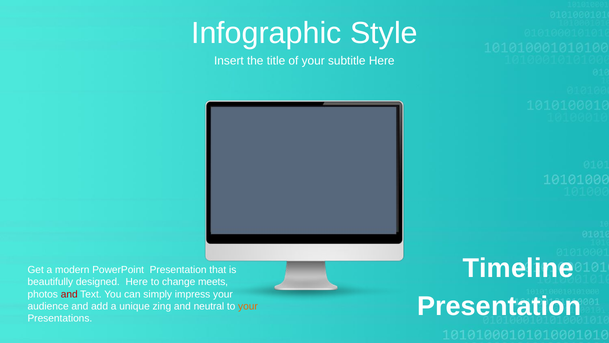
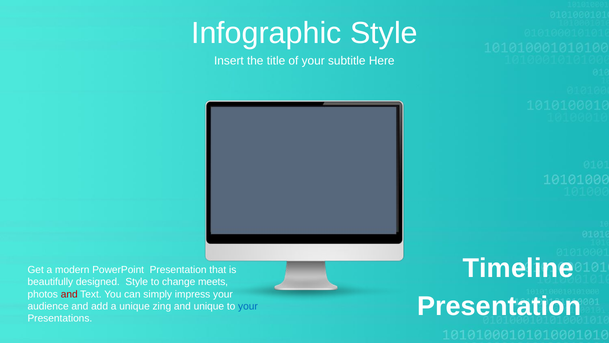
designed Here: Here -> Style (137, 282)
and neutral: neutral -> unique (209, 306)
your colour: orange -> blue (248, 306)
